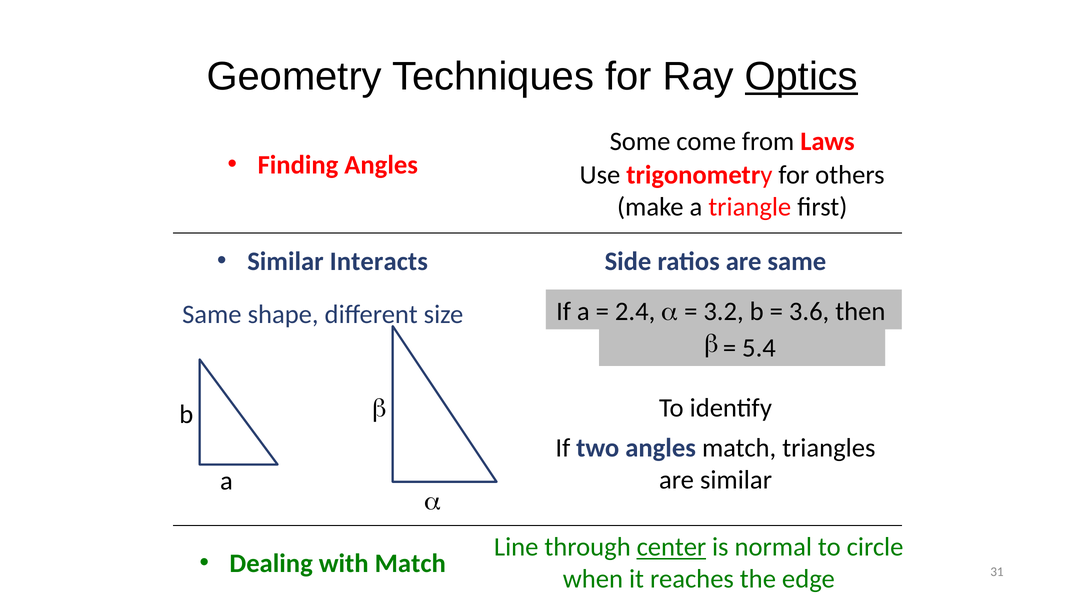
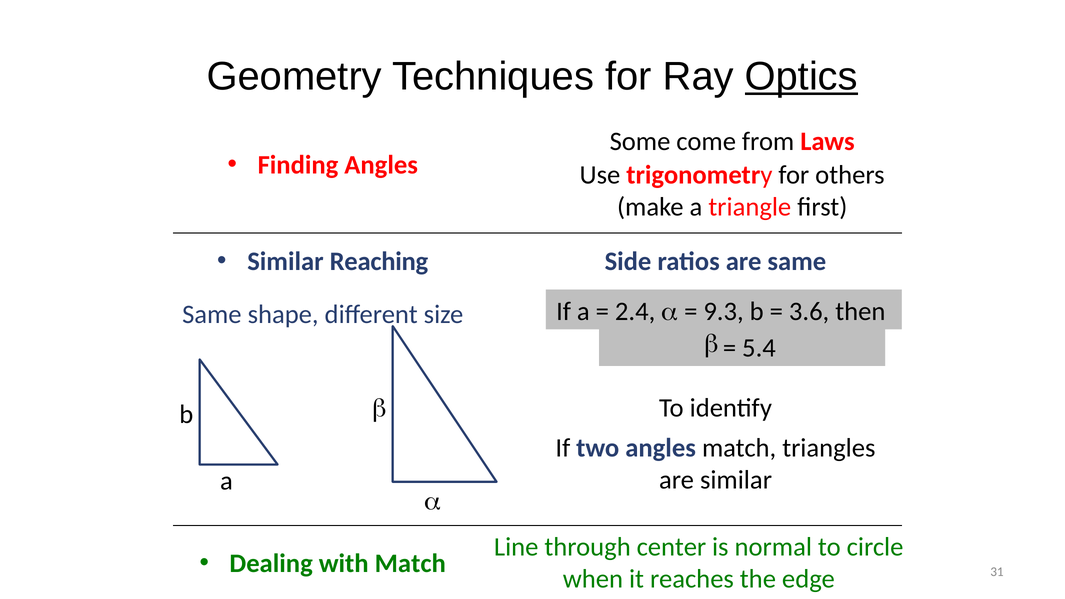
Interacts: Interacts -> Reaching (379, 261)
3.2: 3.2 -> 9.3 (724, 311)
center underline: present -> none (671, 547)
